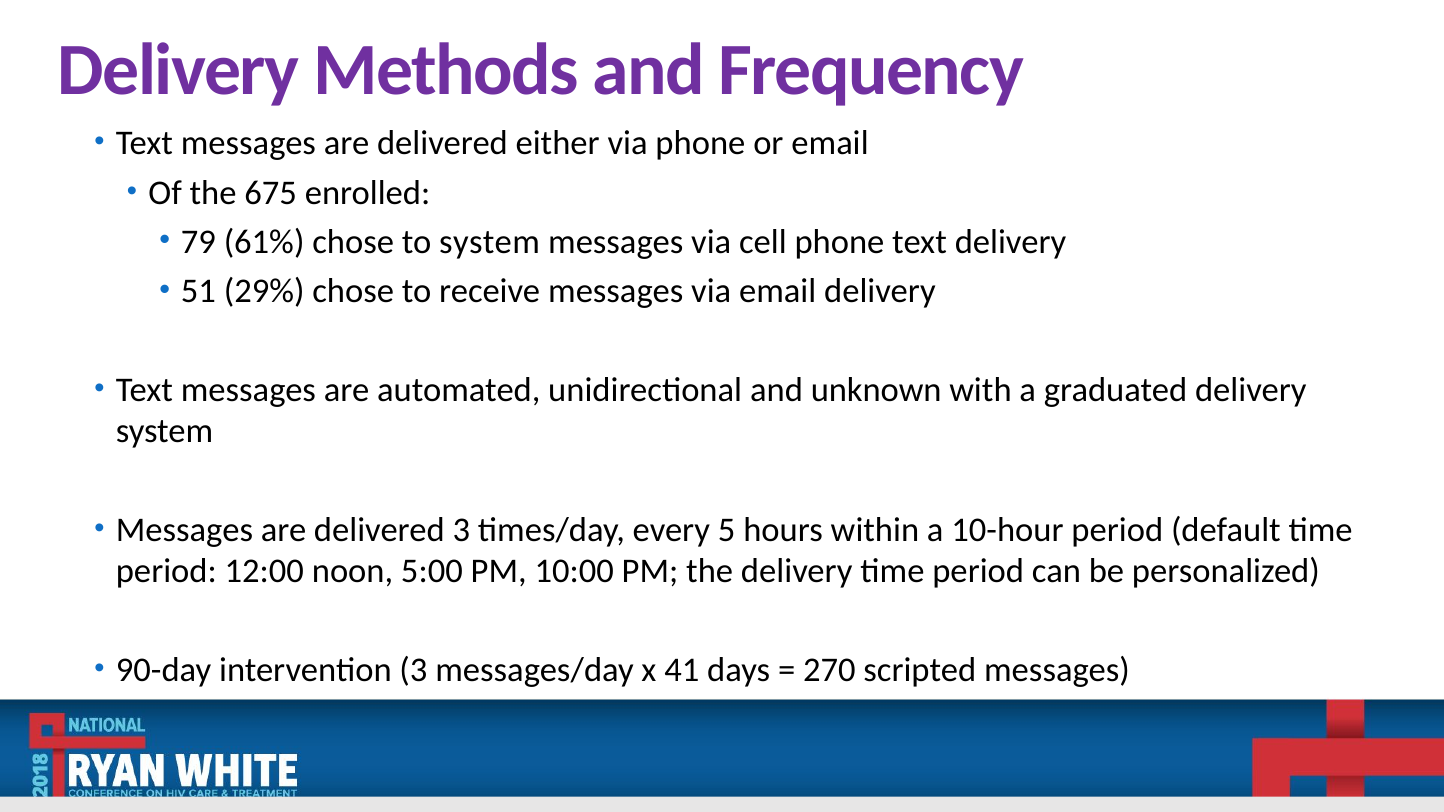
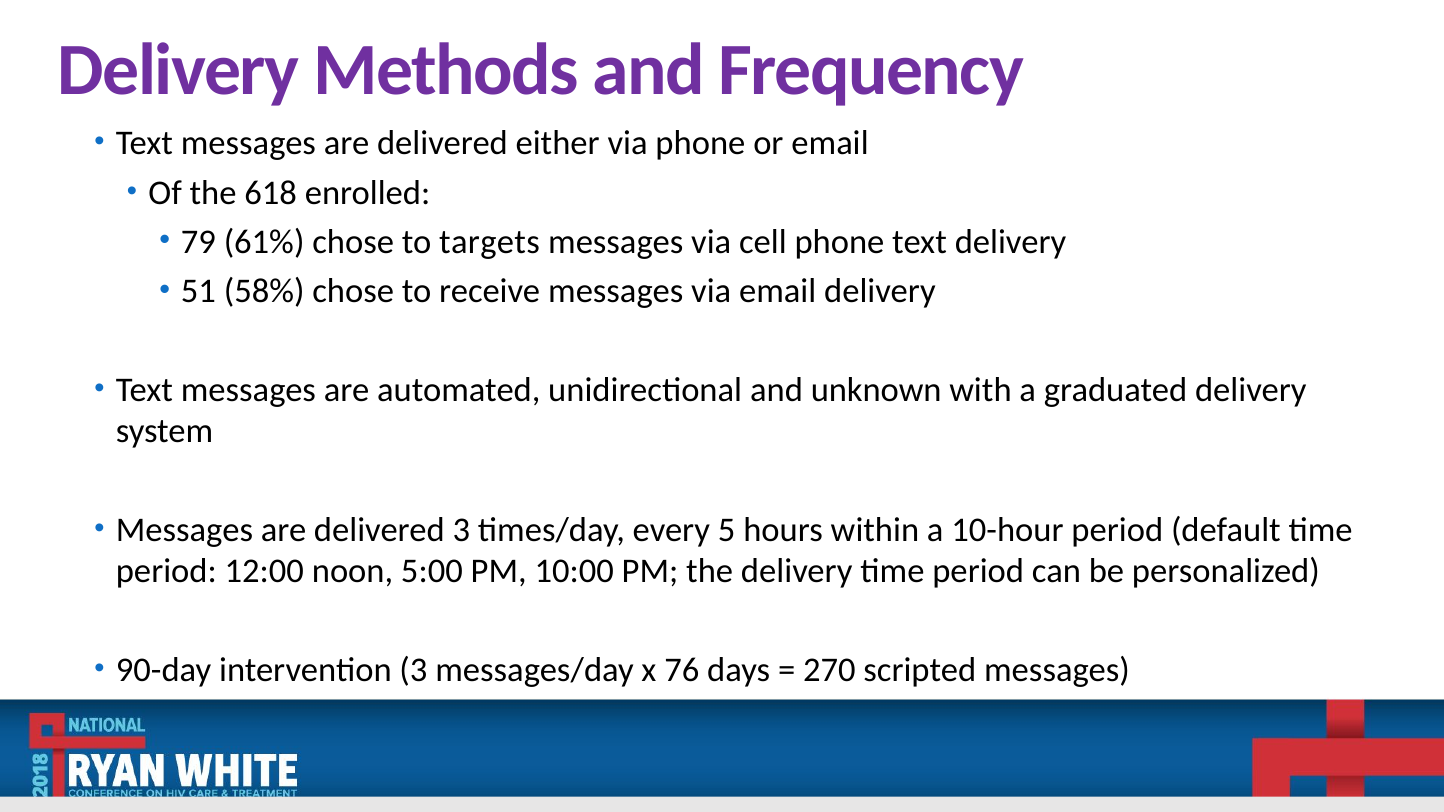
675: 675 -> 618 (271, 193)
to system: system -> targets (490, 242)
29%: 29% -> 58% (264, 291)
41: 41 -> 76 (682, 670)
